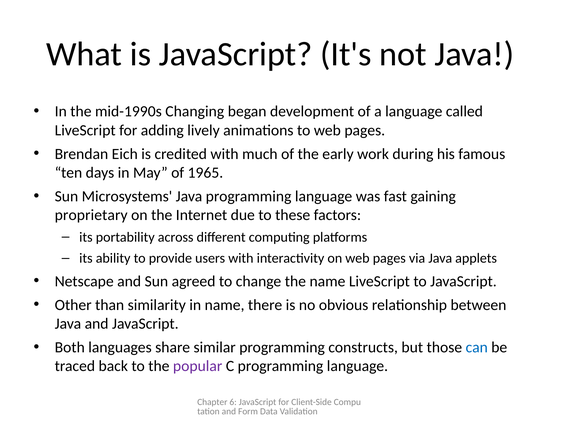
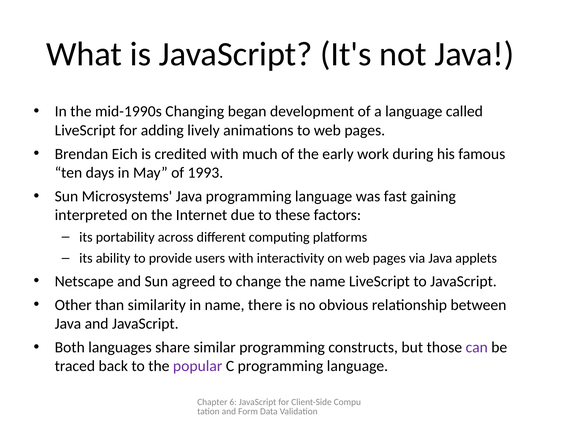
1965: 1965 -> 1993 (205, 173)
proprietary: proprietary -> interpreted (91, 215)
can colour: blue -> purple (477, 347)
